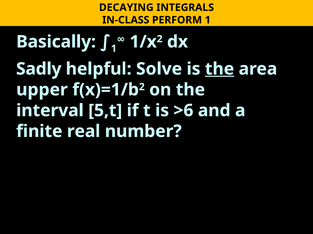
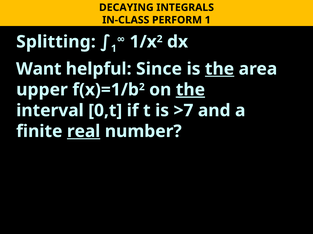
Basically: Basically -> Splitting (56, 42)
Sadly: Sadly -> Want (39, 69)
Solve: Solve -> Since (159, 69)
the underline: none -> present (190, 90)
5,t: 5,t -> 0,t (105, 111)
>6: >6 -> >7 (183, 111)
real underline: none -> present (84, 132)
